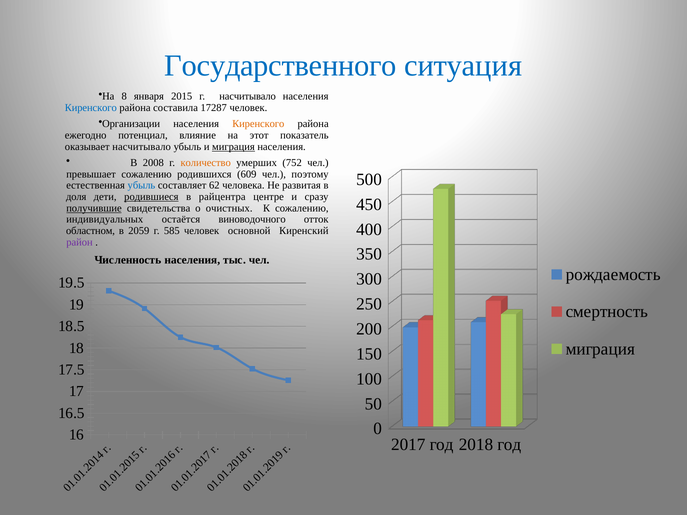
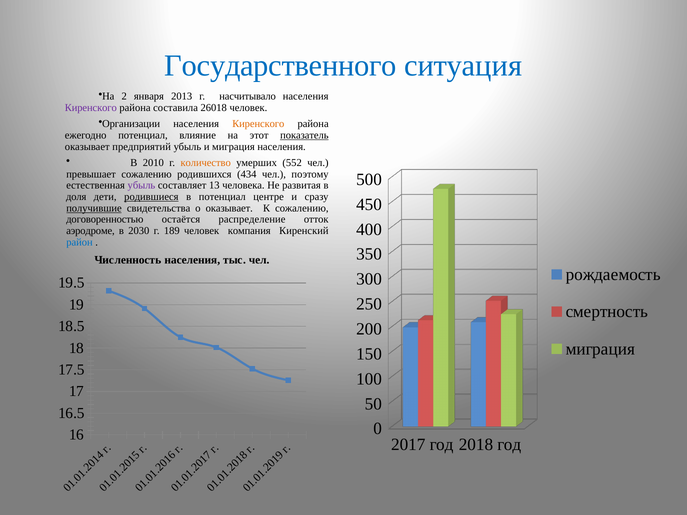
На 8: 8 -> 2 (124, 96)
2015: 2015 -> 2013 (182, 96)
Киренского colour: blue -> purple (91, 108)
17287: 17287 -> 26018 (214, 108)
показатель underline: none -> present (304, 135)
оказывает насчитывало: насчитывало -> предприятий (142, 147)
миграция underline: present -> none (233, 147)
2008: 2008 -> 2010 (153, 163)
752: 752 -> 552 (292, 163)
609: 609 -> 434 (247, 174)
убыль colour: blue -> purple (141, 186)
62: 62 -> 13 (214, 186)
в райцентра: райцентра -> потенциал (222, 197)
о очистных: очистных -> оказывает (229, 208)
индивидуальных: индивидуальных -> договоренностью (105, 220)
виноводочного: виноводочного -> распределение (252, 220)
областном: областном -> аэродроме (90, 231)
2059: 2059 -> 2030 (139, 231)
585: 585 -> 189 (172, 231)
основной: основной -> компания (249, 231)
район colour: purple -> blue (79, 242)
